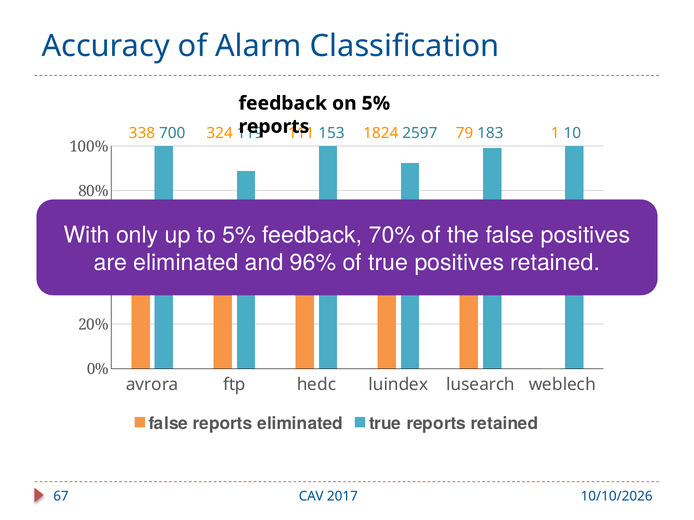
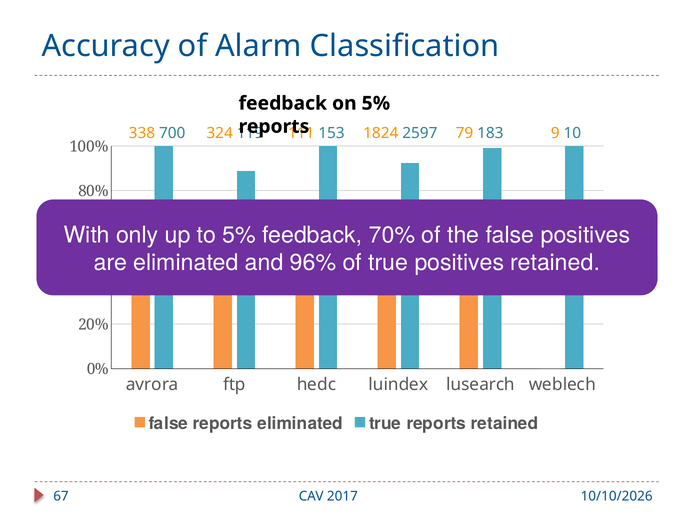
1: 1 -> 9 (555, 133)
